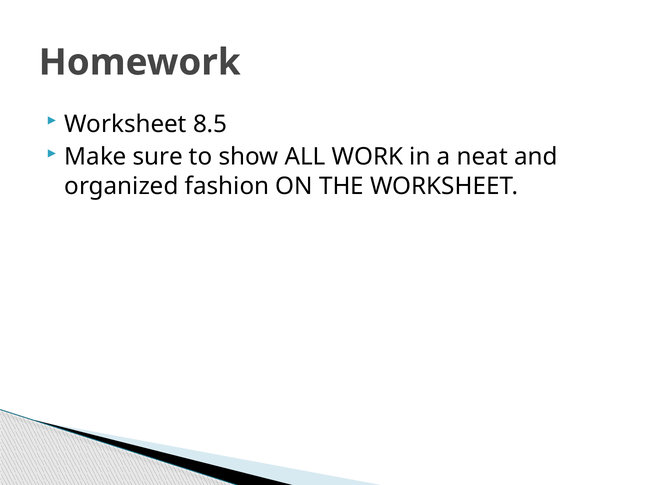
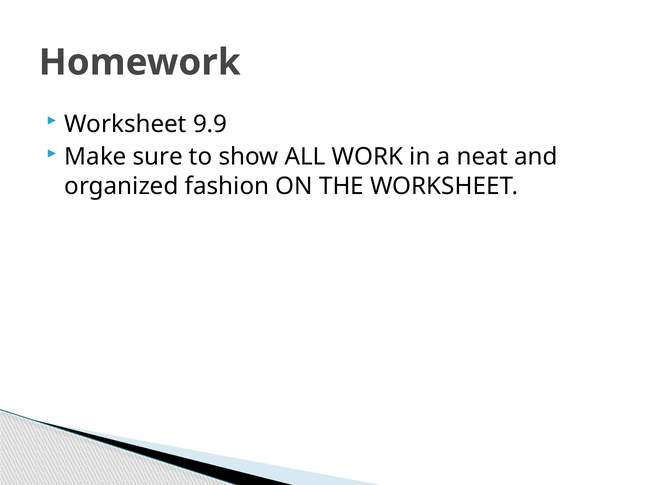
8.5: 8.5 -> 9.9 (210, 124)
